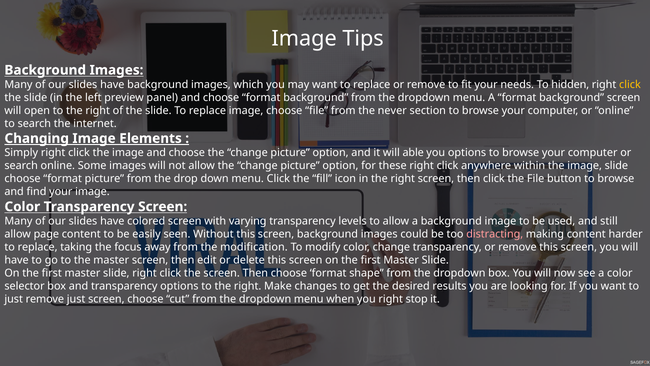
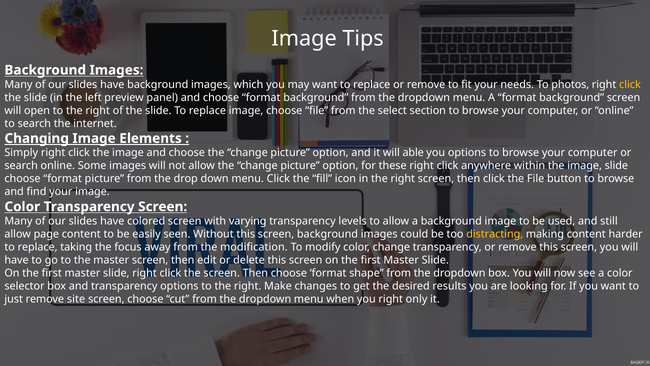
hidden: hidden -> photos (570, 84)
never: never -> select (392, 110)
distracting colour: pink -> yellow (495, 234)
remove just: just -> site (76, 299)
stop: stop -> only (417, 299)
